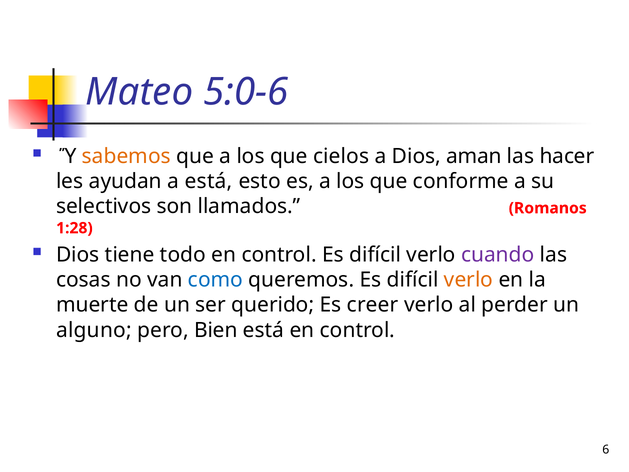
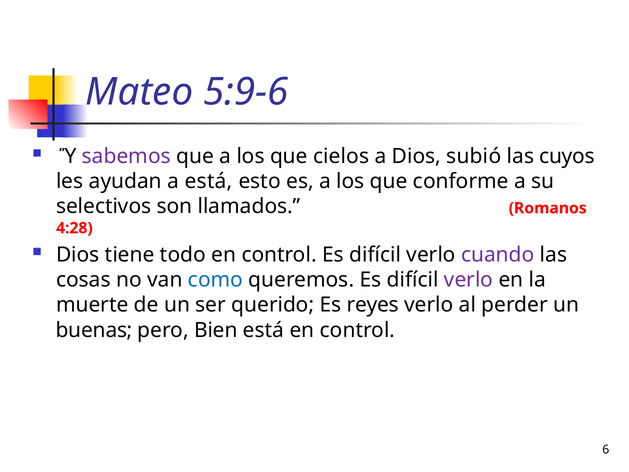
5:0-6: 5:0-6 -> 5:9-6 (246, 92)
sabemos colour: orange -> purple (126, 156)
aman: aman -> subió (474, 156)
hacer: hacer -> cuyos (567, 156)
1:28: 1:28 -> 4:28 (74, 228)
verlo colour: orange -> purple (469, 280)
creer: creer -> reyes (373, 305)
alguno: alguno -> buenas (94, 330)
